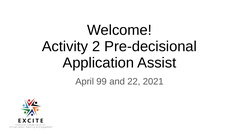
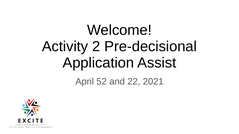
99: 99 -> 52 (102, 82)
